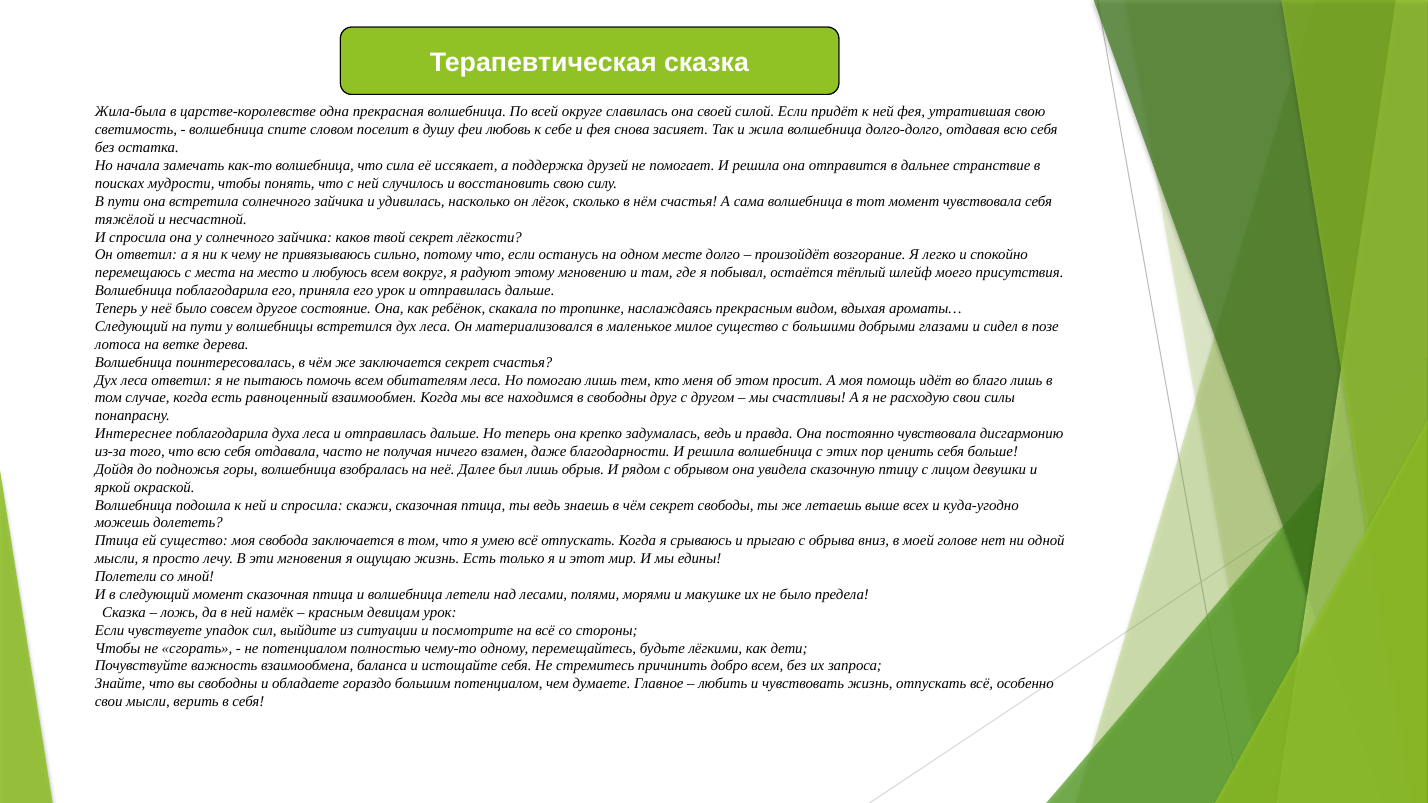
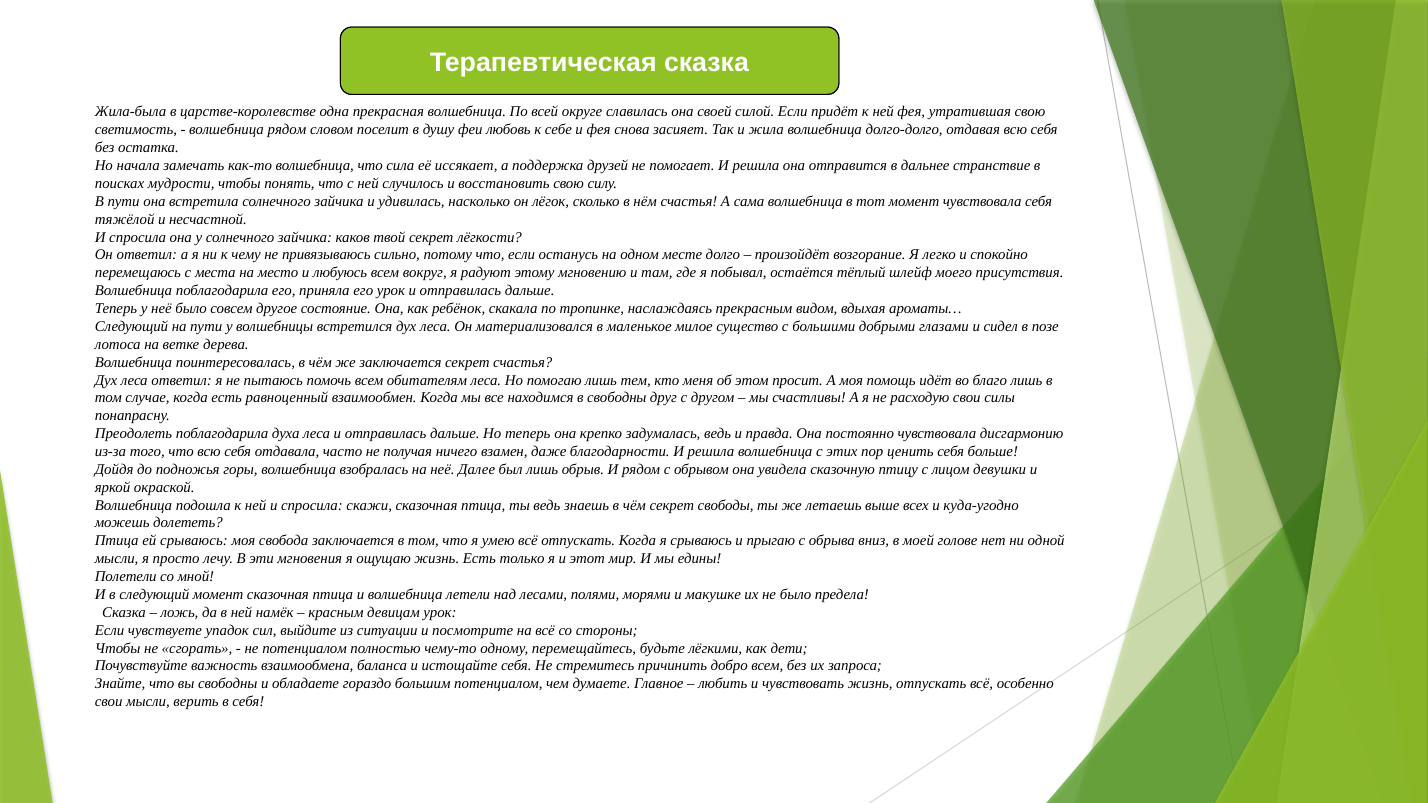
волшебница спите: спите -> рядом (287, 130)
Интереснее: Интереснее -> Преодолеть (134, 434)
ей существо: существо -> срываюсь (194, 541)
